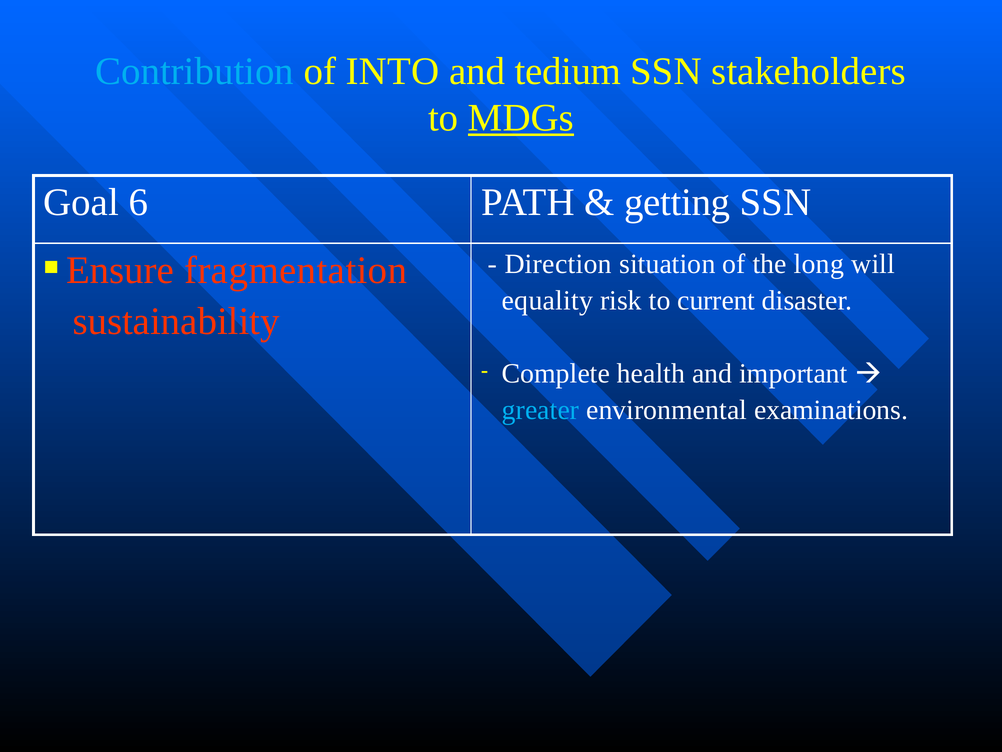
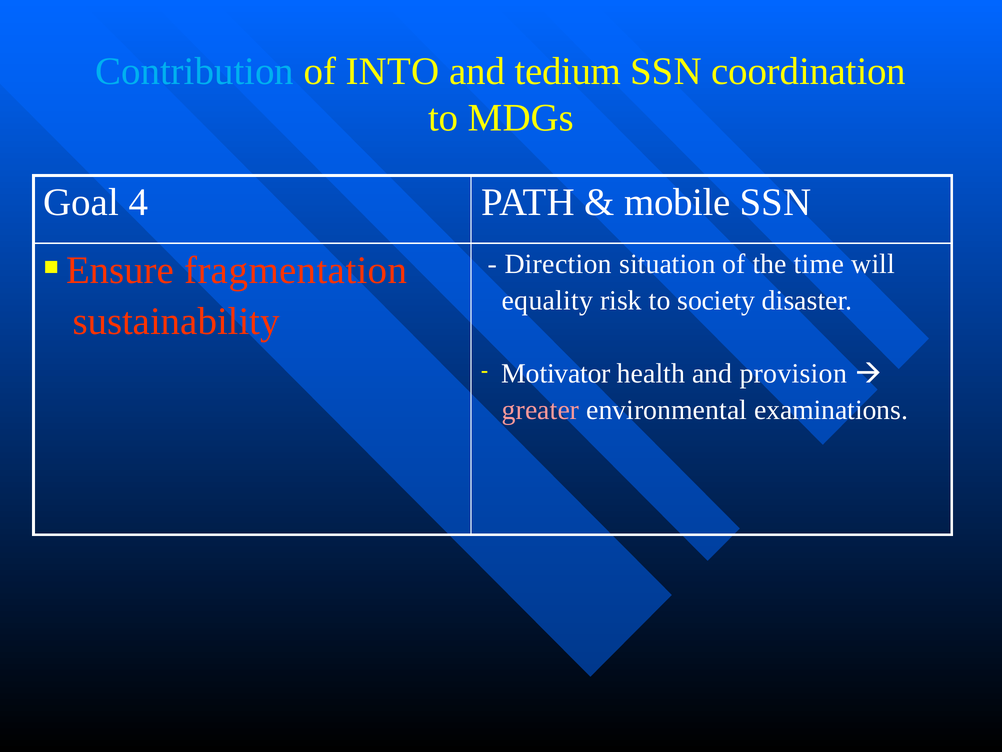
stakeholders: stakeholders -> coordination (809, 71)
MDGs underline: present -> none (521, 118)
6: 6 -> 4 (138, 202)
getting: getting -> mobile (677, 202)
long: long -> time (819, 264)
current: current -> society (716, 300)
Complete: Complete -> Motivator (556, 373)
important: important -> provision (793, 373)
greater colour: light blue -> pink (541, 410)
